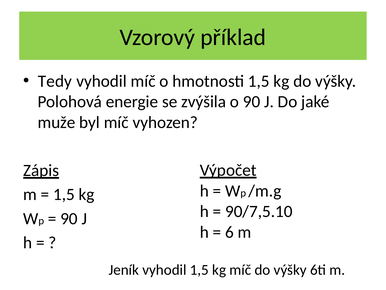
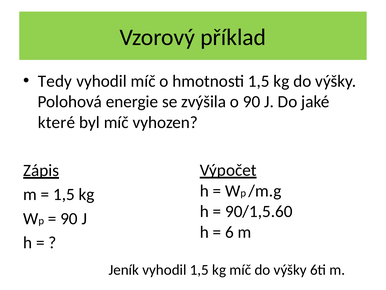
muže: muže -> které (56, 122)
90/7,5.10: 90/7,5.10 -> 90/1,5.60 (259, 211)
